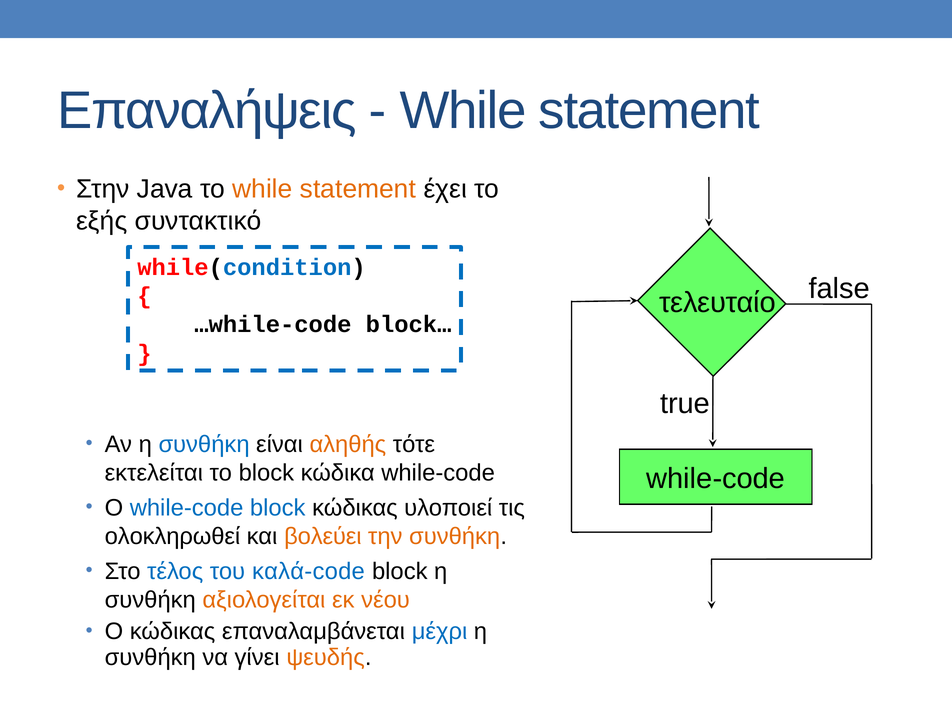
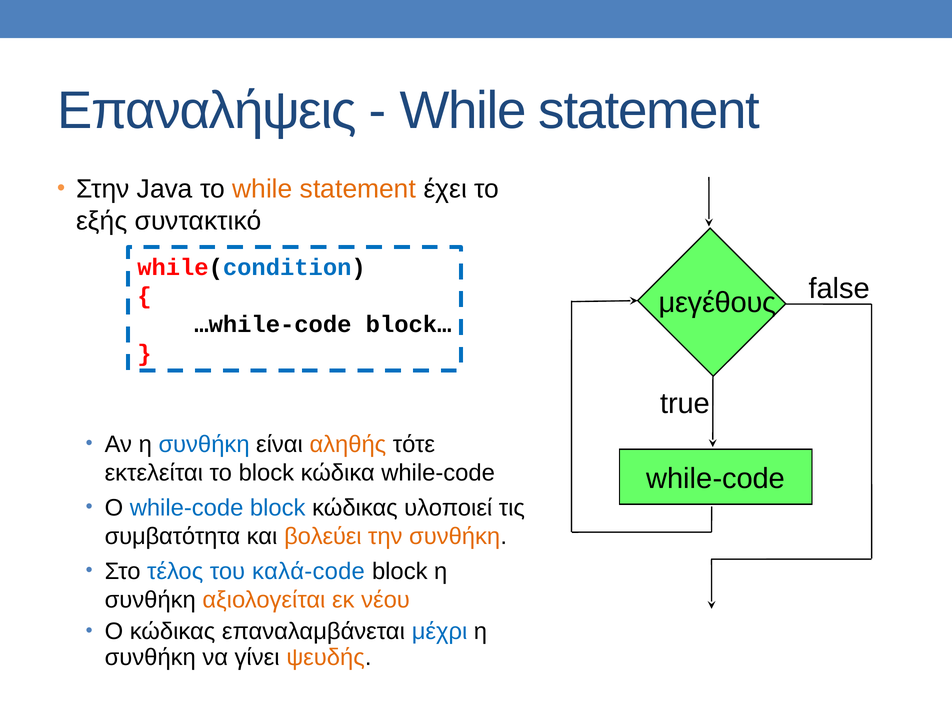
τελευταίο: τελευταίο -> μεγέθους (717, 303)
ολοκληρωθεί: ολοκληρωθεί -> συμβατότητα (172, 536)
